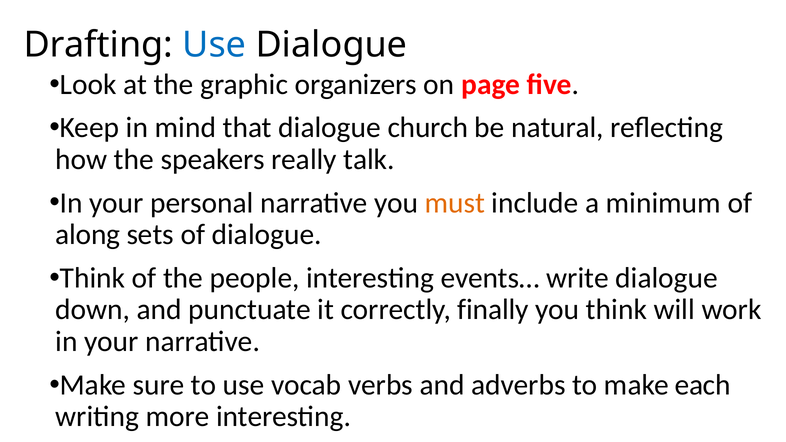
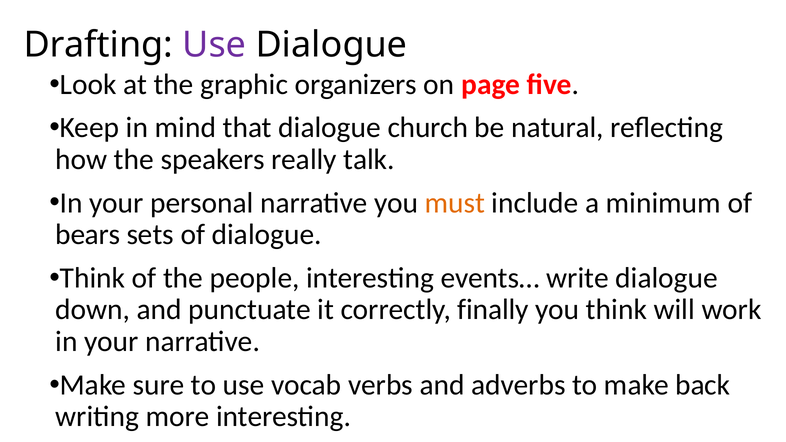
Use colour: blue -> purple (214, 45)
along: along -> bears (88, 235)
each: each -> back (703, 385)
